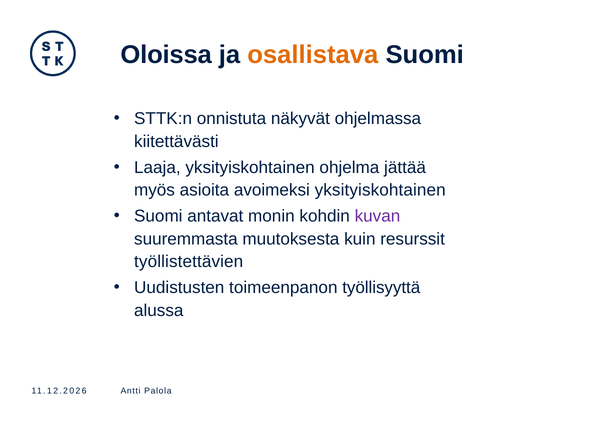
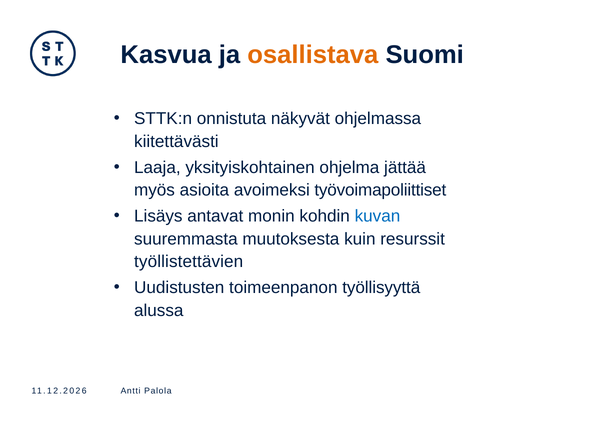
Oloissa: Oloissa -> Kasvua (166, 55)
avoimeksi yksityiskohtainen: yksityiskohtainen -> työvoimapoliittiset (380, 190)
Suomi: Suomi -> Lisäys (158, 217)
kuvan colour: purple -> blue (377, 217)
